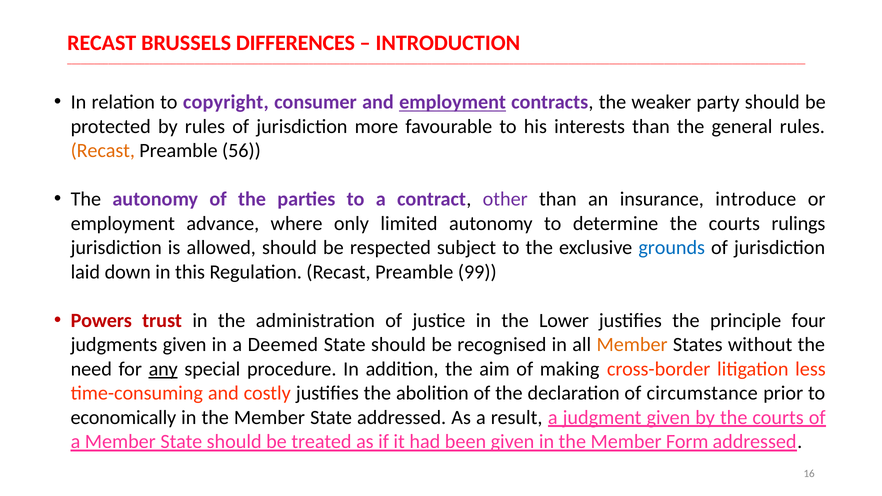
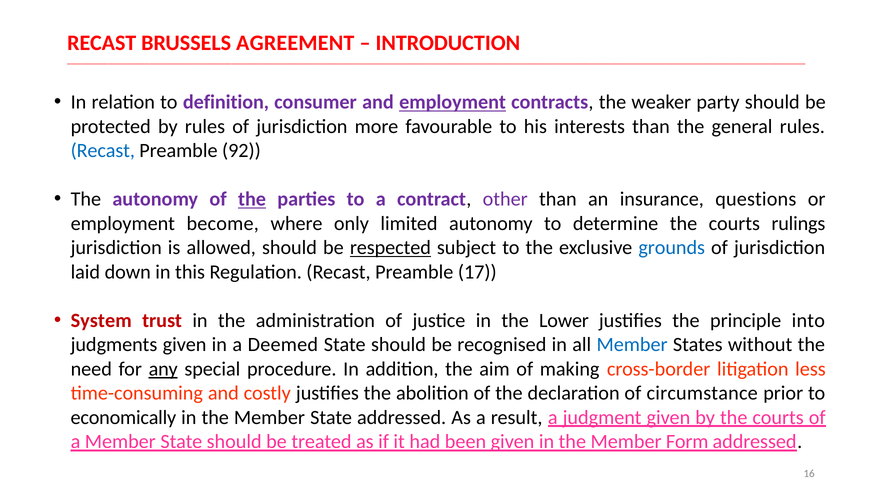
DIFFERENCES: DIFFERENCES -> AGREEMENT (295, 43)
copyright: copyright -> definition (226, 102)
Recast colour: orange -> blue (103, 151)
56: 56 -> 92 (241, 151)
the underline: none -> present (252, 199)
introduce: introduce -> questions (756, 199)
advance: advance -> become (223, 224)
respected underline: none -> present (390, 248)
99: 99 -> 17 (477, 272)
Powers: Powers -> System (101, 321)
four: four -> into (808, 321)
Member colour: orange -> blue (632, 345)
